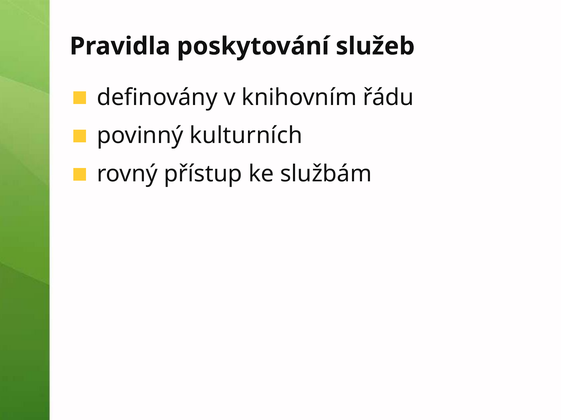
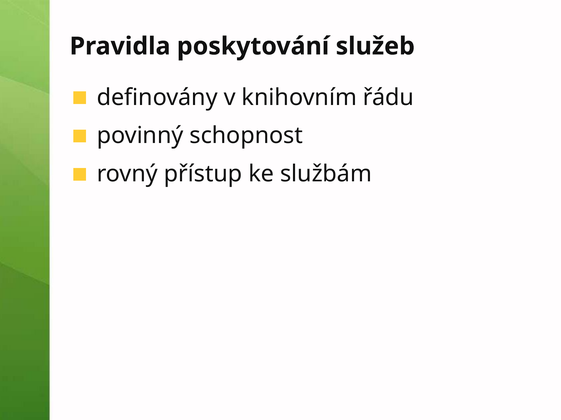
kulturních: kulturních -> schopnost (246, 136)
